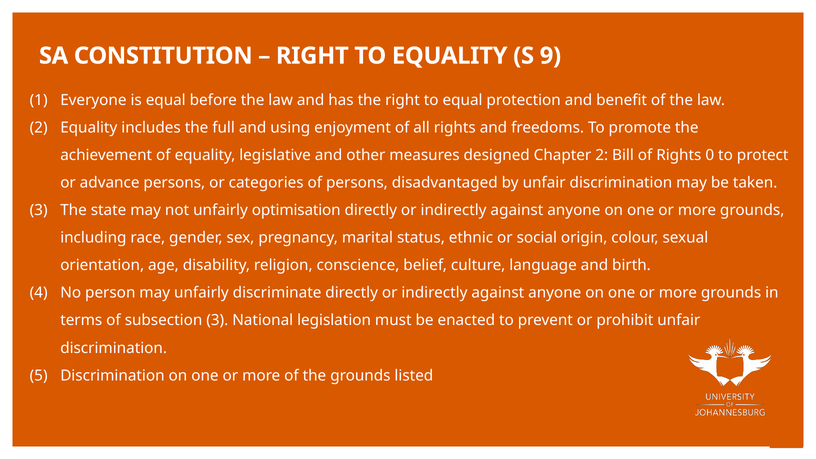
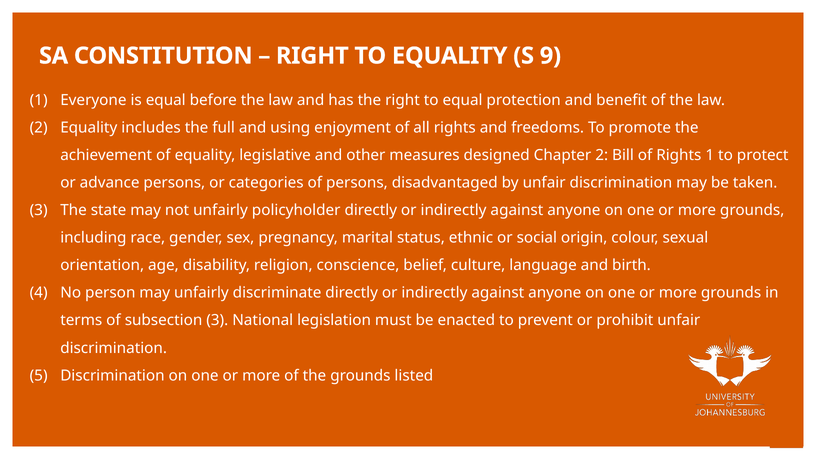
Rights 0: 0 -> 1 (710, 155)
optimisation: optimisation -> policyholder (296, 210)
